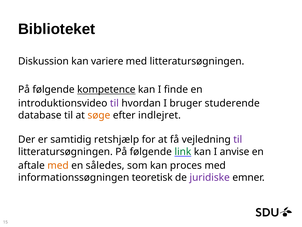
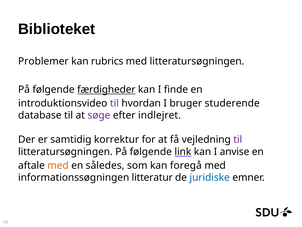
Diskussion: Diskussion -> Problemer (43, 61)
variere: variere -> rubrics (107, 61)
kompetence: kompetence -> færdigheder (106, 89)
søge colour: orange -> purple (99, 115)
retshjælp: retshjælp -> korrektur (117, 139)
link colour: green -> black (183, 151)
proces: proces -> foregå (186, 165)
teoretisk: teoretisk -> litteratur (152, 177)
juridiske colour: purple -> blue (210, 177)
